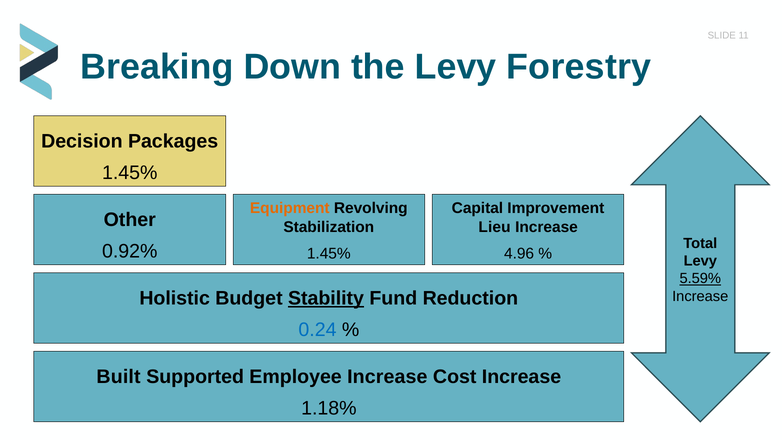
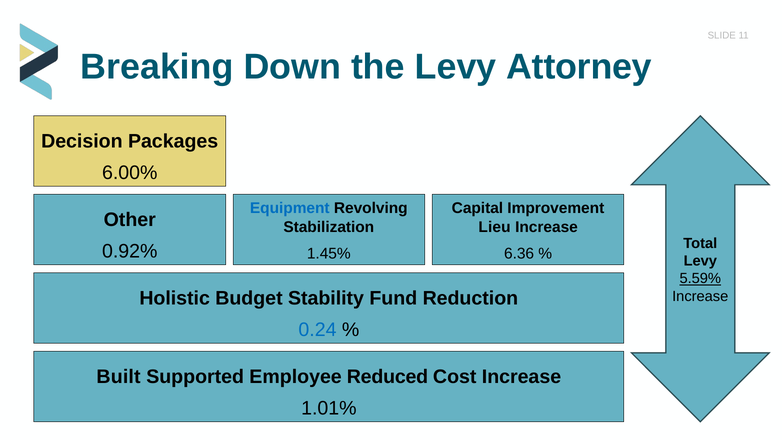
Forestry: Forestry -> Attorney (579, 67)
1.45%: 1.45% -> 6.00% (130, 173)
Equipment colour: orange -> blue (290, 208)
4.96: 4.96 -> 6.36 (519, 254)
Stability underline: present -> none (326, 298)
Employee Increase: Increase -> Reduced (387, 377)
1.18%: 1.18% -> 1.01% (329, 408)
